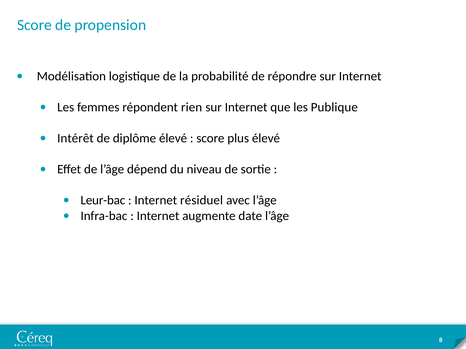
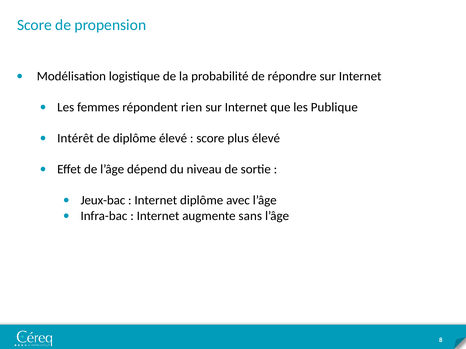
Leur-bac: Leur-bac -> Jeux-bac (103, 201)
Internet résiduel: résiduel -> diplôme (202, 201)
date: date -> sans (250, 216)
